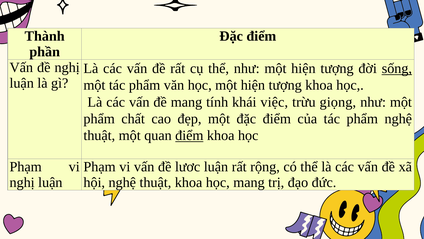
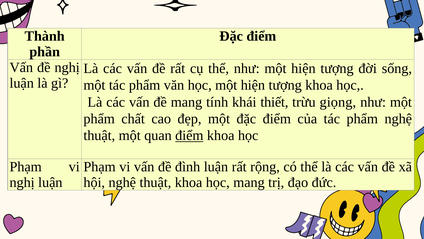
sống underline: present -> none (397, 68)
việc: việc -> thiết (274, 102)
lươc: lươc -> đình (188, 166)
